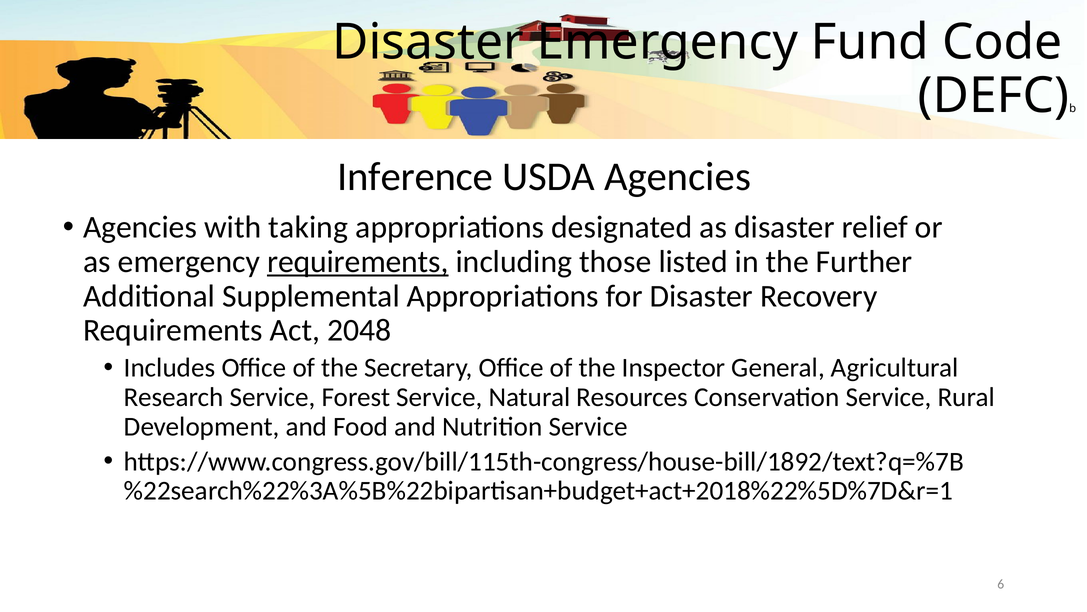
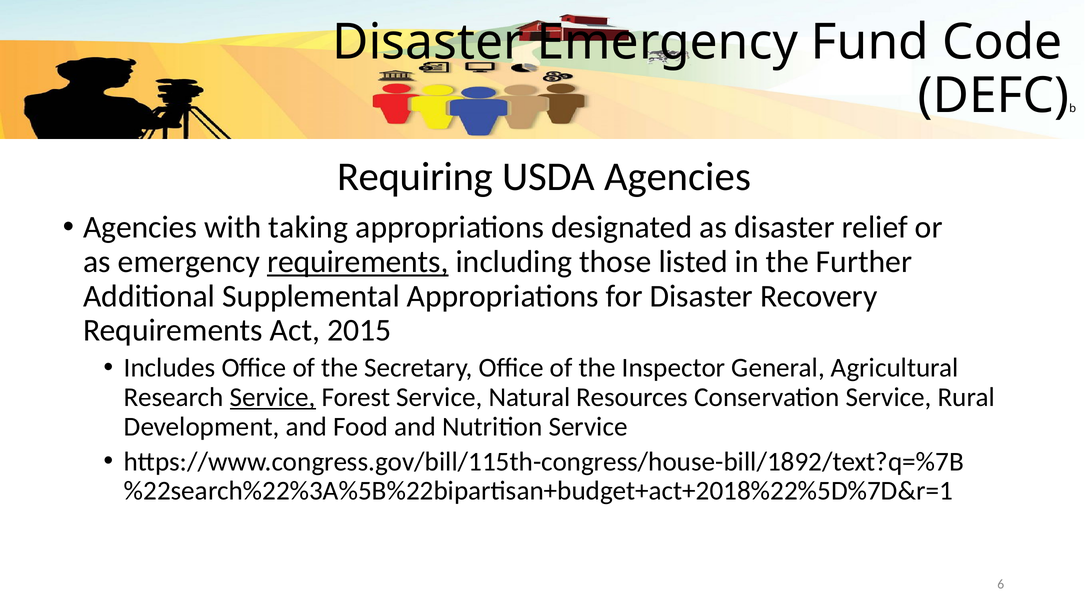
Inference: Inference -> Requiring (415, 177)
2048: 2048 -> 2015 (359, 330)
Service underline: none -> present (273, 397)
